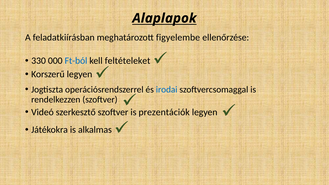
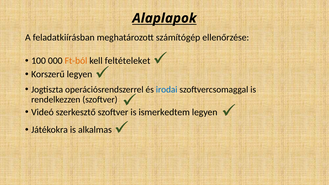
figyelembe: figyelembe -> számítógép (178, 38)
330: 330 -> 100 (39, 61)
Ft-ból colour: blue -> orange (76, 61)
prezentációk: prezentációk -> ismerkedtem (164, 112)
